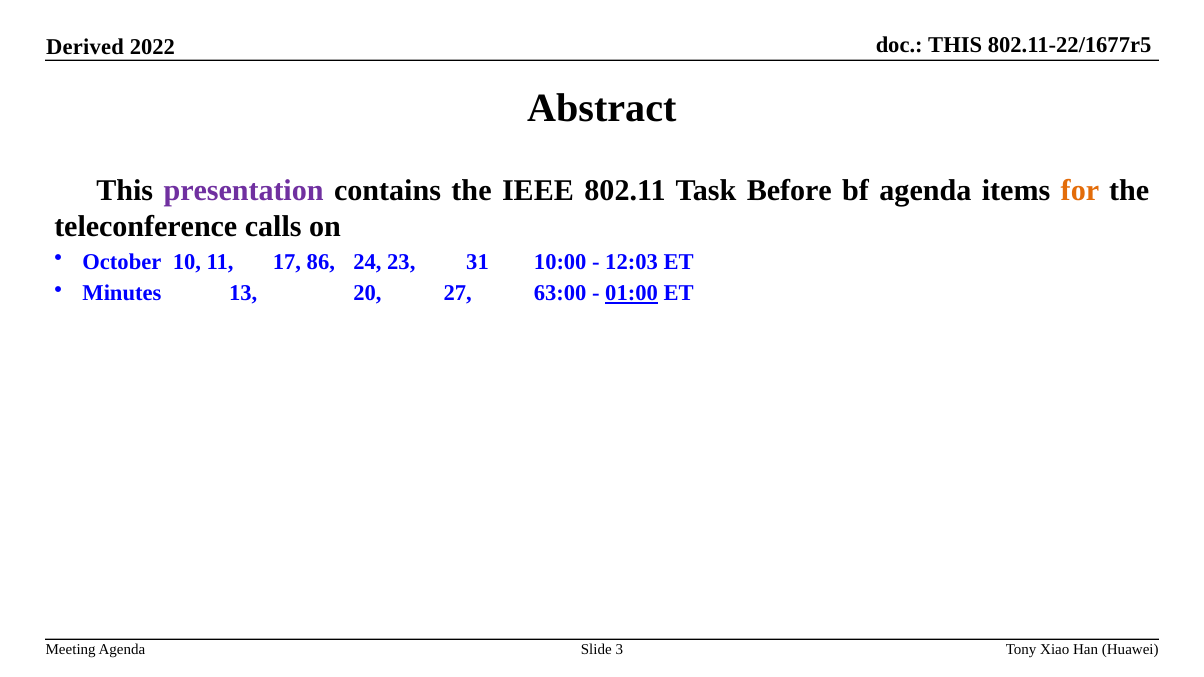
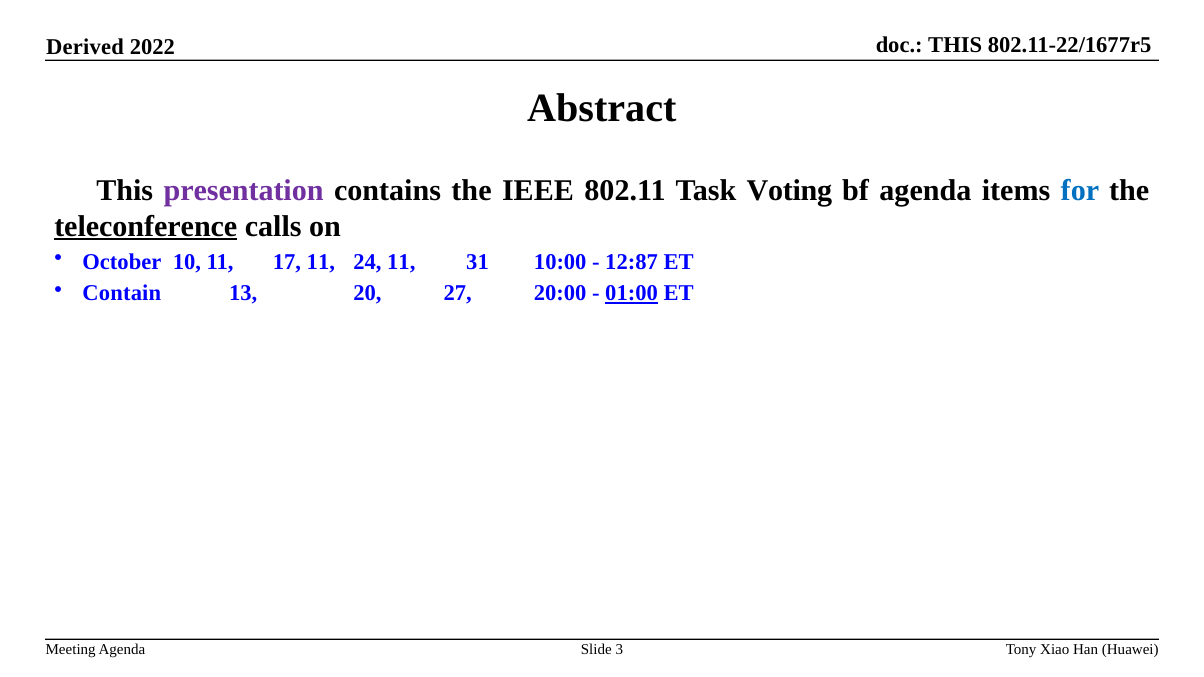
Before: Before -> Voting (789, 190)
for colour: orange -> blue (1080, 190)
teleconference underline: none -> present (146, 226)
17 86: 86 -> 11 (321, 262)
24 23: 23 -> 11 (401, 262)
12:03: 12:03 -> 12:87 (632, 262)
Minutes: Minutes -> Contain (122, 294)
63:00: 63:00 -> 20:00 (560, 294)
